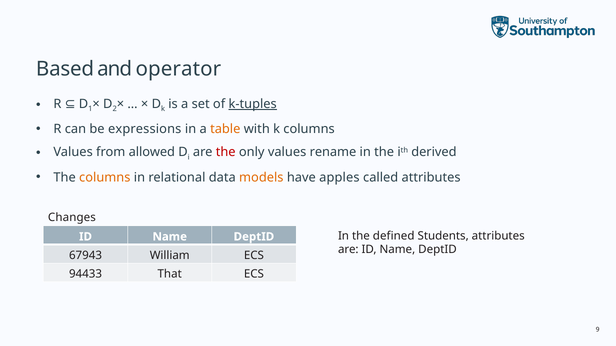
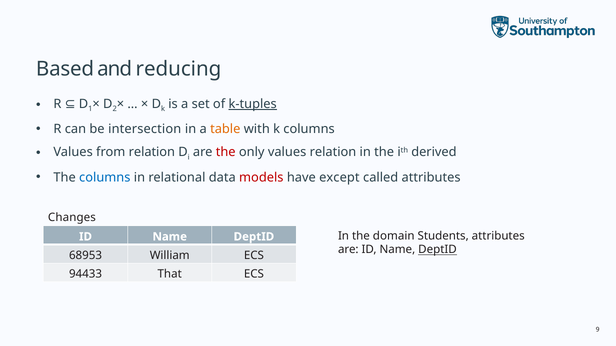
operator: operator -> reducing (178, 69)
expressions: expressions -> intersection (145, 129)
from allowed: allowed -> relation (152, 152)
values rename: rename -> relation (333, 152)
columns colour: orange -> blue (105, 178)
models colour: orange -> red (261, 178)
apples: apples -> except (339, 178)
defined: defined -> domain (394, 236)
DeptID underline: none -> present (437, 250)
67943: 67943 -> 68953 (86, 256)
